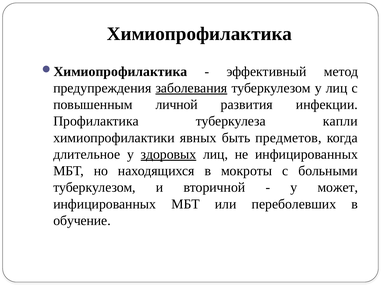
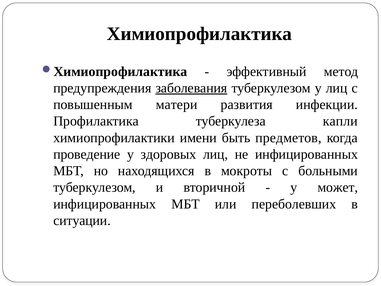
личной: личной -> матери (177, 105)
явных: явных -> имени (198, 138)
длительное: длительное -> проведение (87, 154)
здоровых underline: present -> none (168, 154)
обучение: обучение -> ситуации (82, 220)
